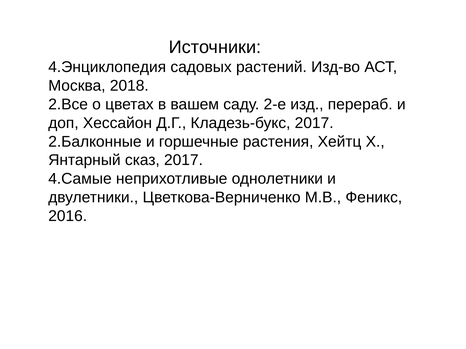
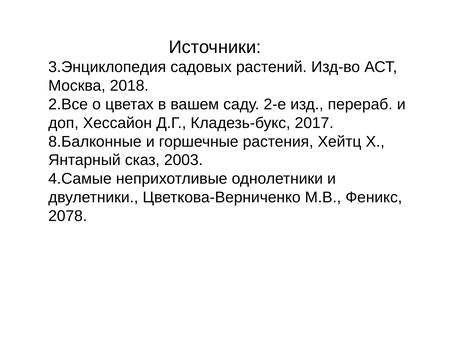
4.Энциклопедия: 4.Энциклопедия -> 3.Энциклопедия (107, 67)
2.Балконные: 2.Балконные -> 8.Балконные (95, 142)
сказ 2017: 2017 -> 2003 (183, 160)
2016: 2016 -> 2078 (68, 216)
